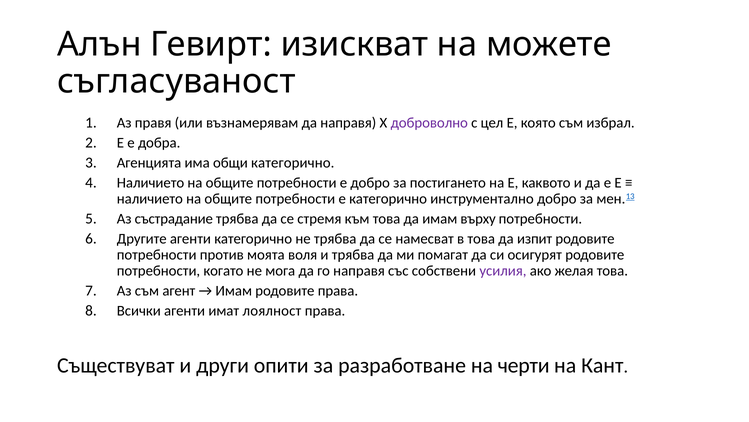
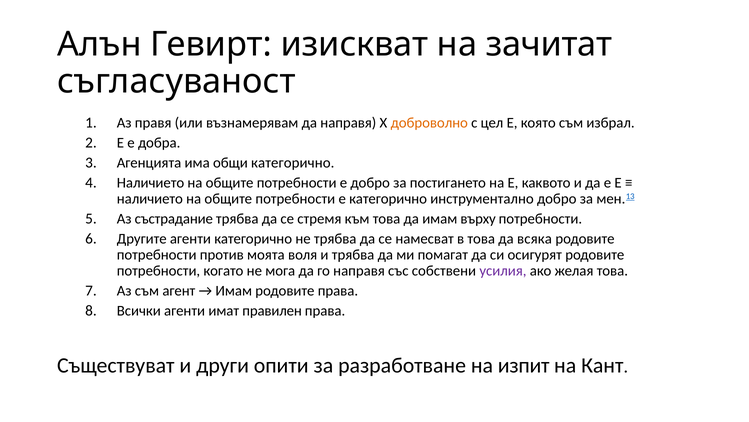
можете: можете -> зачитат (549, 44)
доброволно colour: purple -> orange (429, 123)
изпит: изпит -> всяка (534, 238)
лоялност: лоялност -> правилен (272, 310)
черти: черти -> изпит (524, 365)
